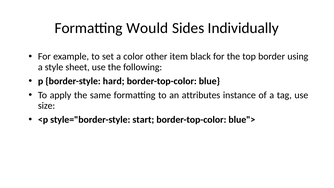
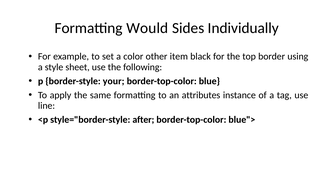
hard: hard -> your (114, 81)
size: size -> line (46, 106)
start: start -> after (143, 120)
